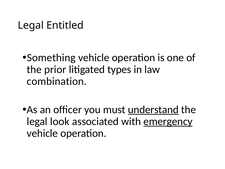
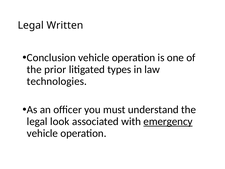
Entitled: Entitled -> Written (65, 25)
Something: Something -> Conclusion (51, 57)
combination: combination -> technologies (57, 81)
understand underline: present -> none (153, 109)
